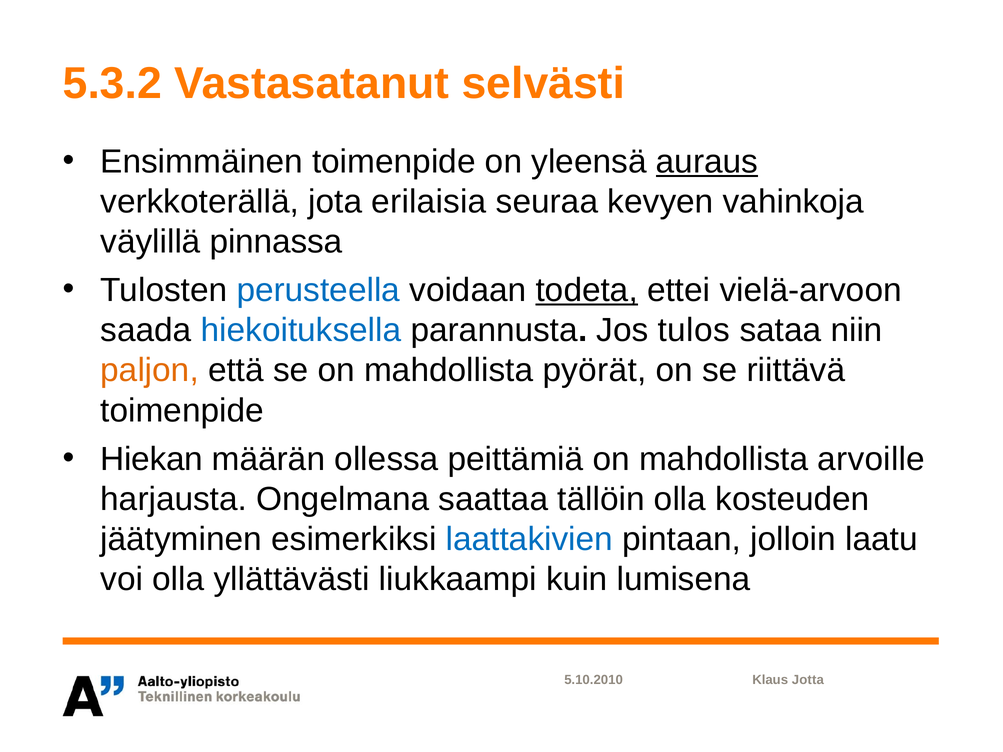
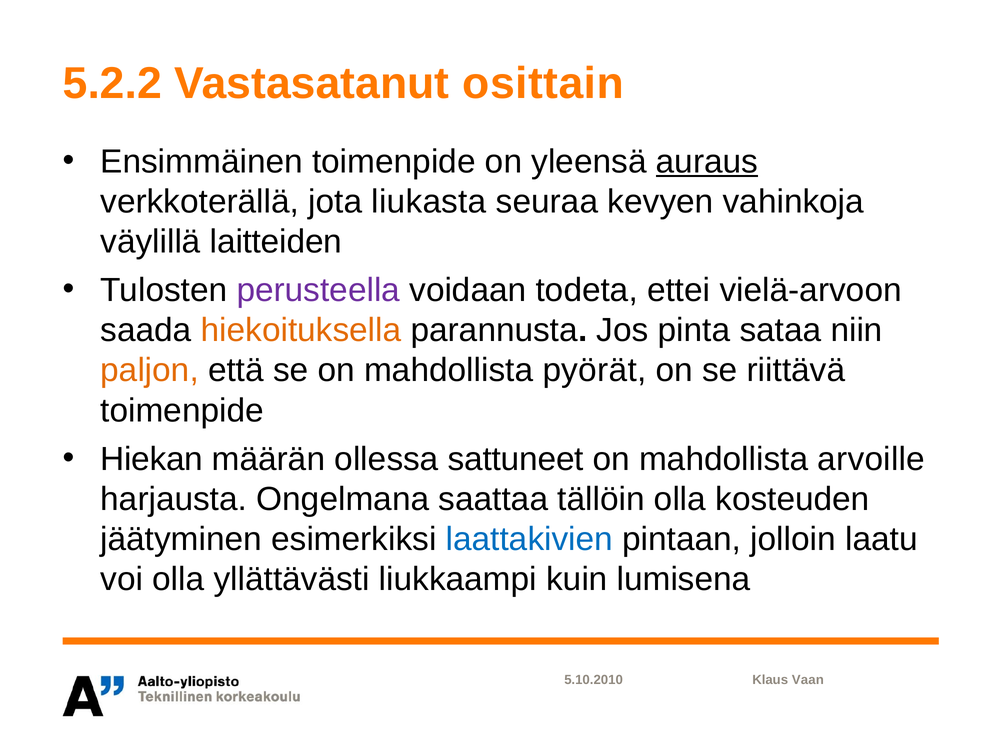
5.3.2: 5.3.2 -> 5.2.2 (112, 84)
selvästi: selvästi -> osittain (543, 84)
erilaisia: erilaisia -> liukasta (429, 202)
pinnassa: pinnassa -> laitteiden (276, 242)
perusteella colour: blue -> purple (318, 290)
todeta underline: present -> none (587, 290)
hiekoituksella colour: blue -> orange (301, 330)
tulos: tulos -> pinta (694, 330)
peittämiä: peittämiä -> sattuneet (516, 459)
Jotta: Jotta -> Vaan (808, 680)
